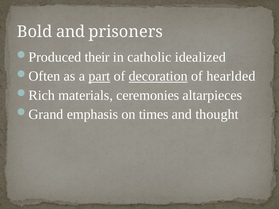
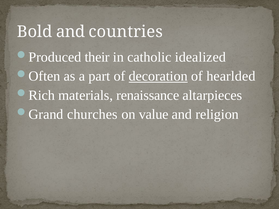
prisoners: prisoners -> countries (126, 32)
part underline: present -> none (99, 76)
ceremonies: ceremonies -> renaissance (148, 95)
emphasis: emphasis -> churches (92, 114)
times: times -> value (154, 114)
thought: thought -> religion (217, 114)
